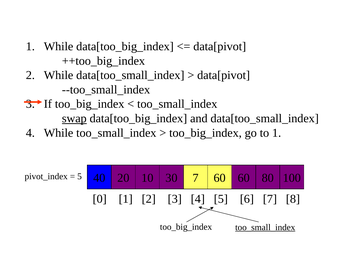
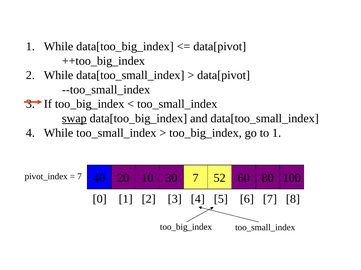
5: 5 -> 7 (80, 177)
7 60: 60 -> 52 (220, 178)
too_small_index underline: present -> none (265, 228)
